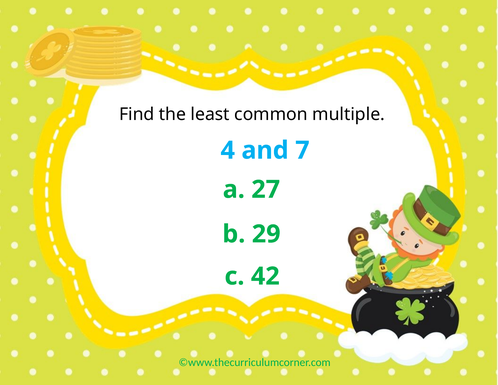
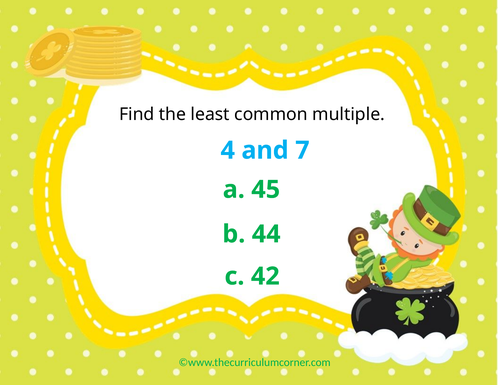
27: 27 -> 45 (266, 189)
29: 29 -> 44 (266, 234)
